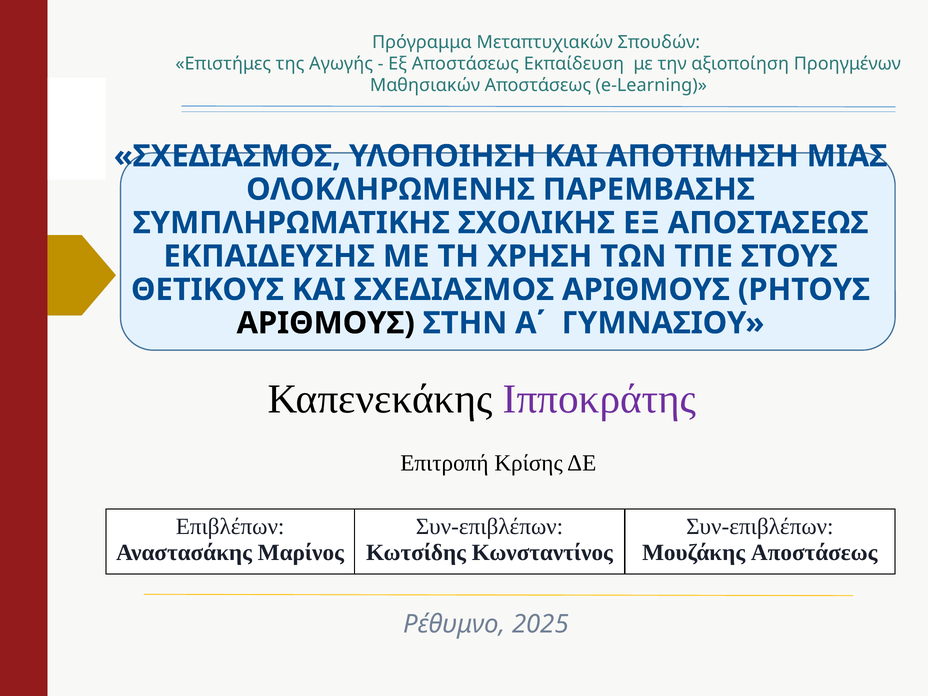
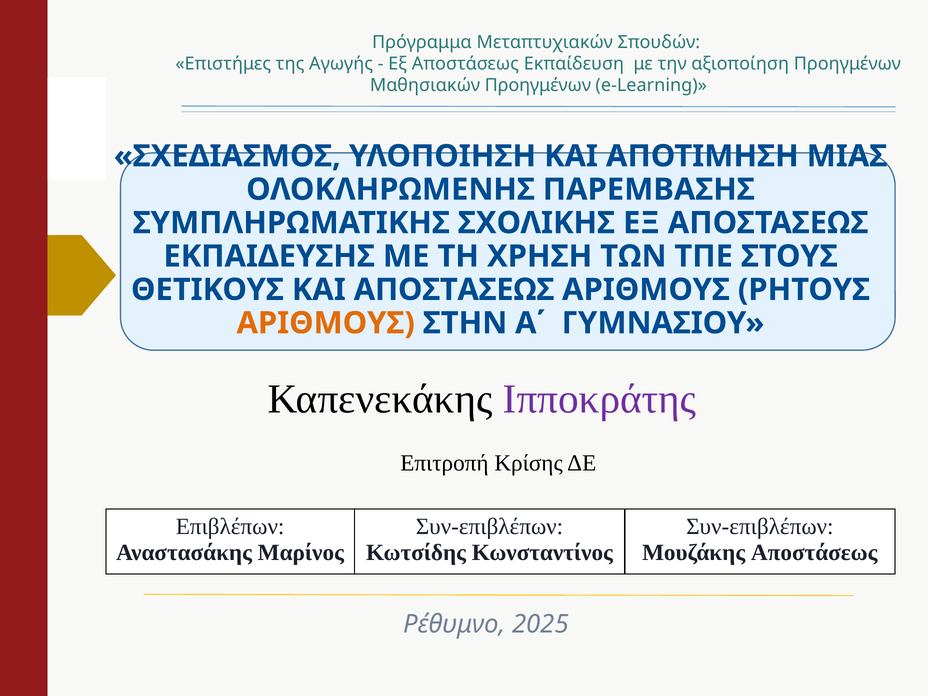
Μαθησιακών Αποστάσεως: Αποστάσεως -> Προηγμένων (538, 85)
ΚΑΙ ΣΧΕΔΙΑΣΜΟΣ: ΣΧΕΔΙΑΣΜΟΣ -> ΑΠΟΣΤΑΣΕΩΣ (454, 290)
ΑΡΙΘΜΟΥΣ colour: black -> orange (326, 323)
